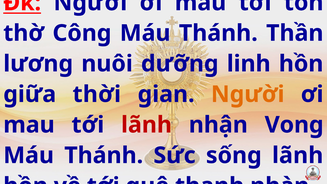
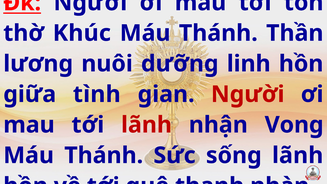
Công: Công -> Khúc (82, 33)
thời: thời -> tình (97, 94)
Người colour: orange -> red (248, 94)
